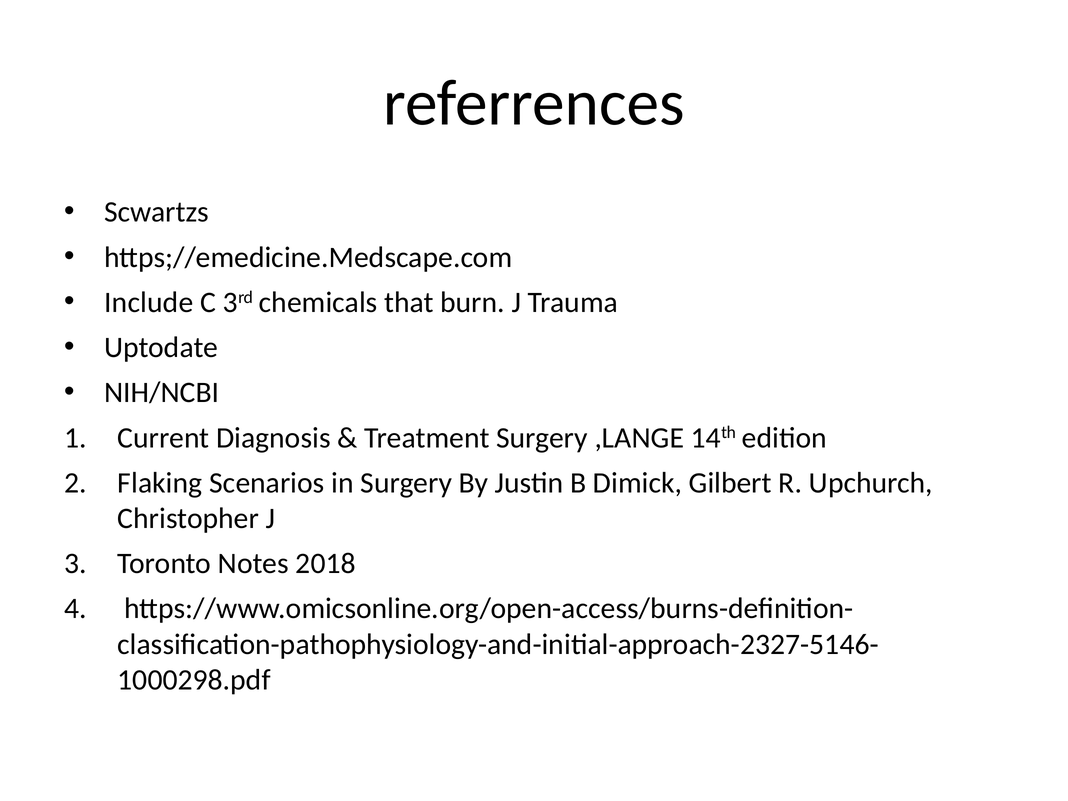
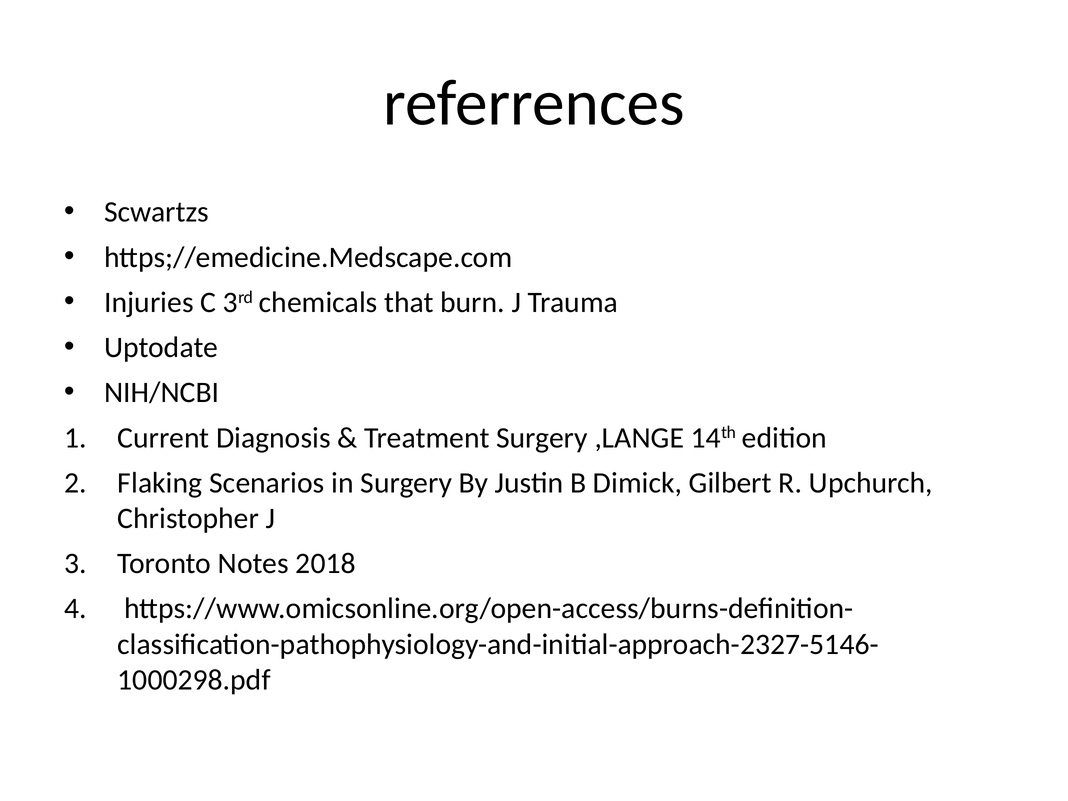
Include: Include -> Injuries (149, 302)
